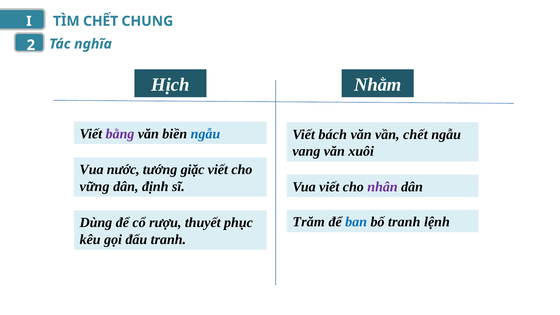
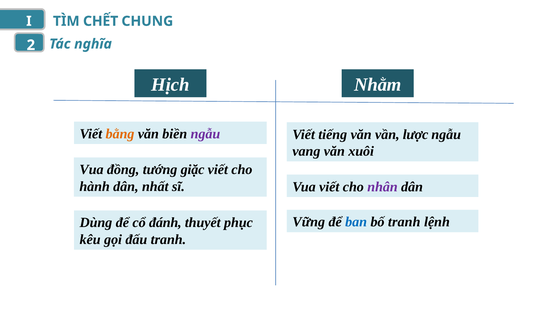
bằng colour: purple -> orange (120, 134)
ngẫu colour: blue -> purple (205, 134)
bách: bách -> tiếng (333, 134)
vần chết: chết -> lược (416, 134)
nước: nước -> đồng (123, 170)
vững: vững -> hành (95, 186)
định: định -> nhất (155, 186)
Trăm: Trăm -> Vững (309, 222)
rượu: rượu -> đánh (165, 223)
